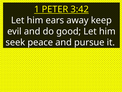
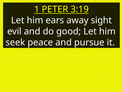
3:42: 3:42 -> 3:19 (80, 9)
keep: keep -> sight (101, 20)
